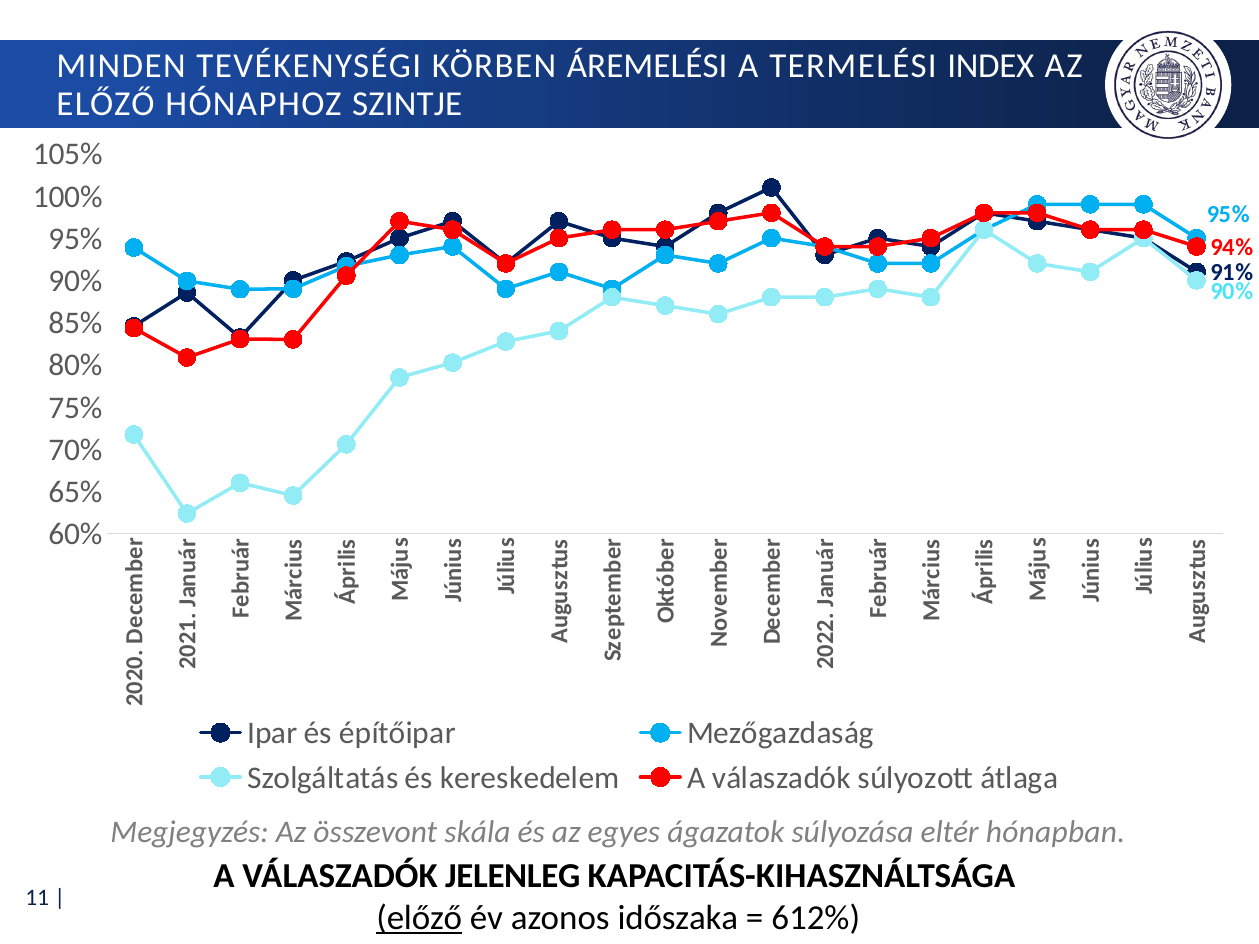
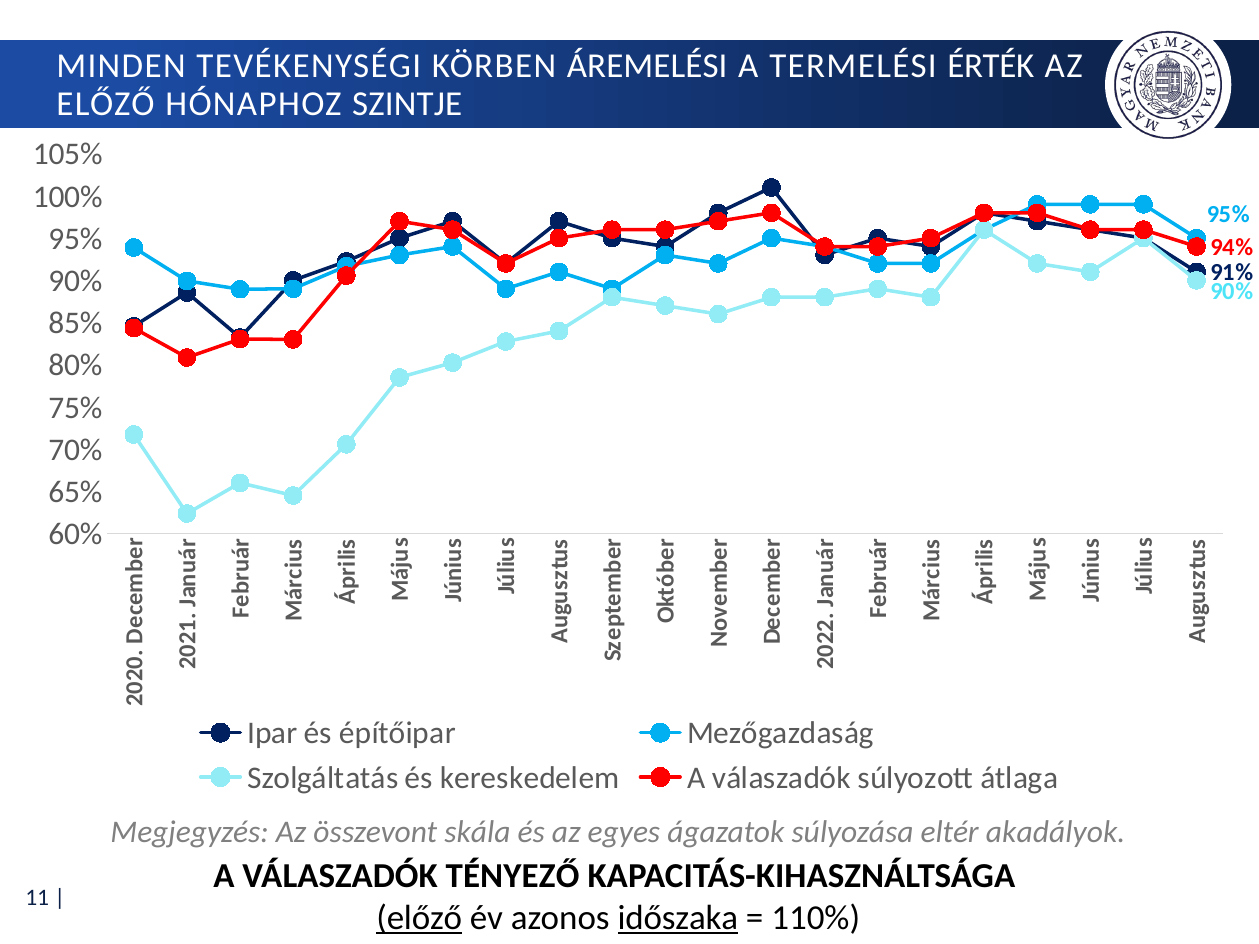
INDEX: INDEX -> ÉRTÉK (991, 66)
hónapban: hónapban -> akadályok (1056, 832)
JELENLEG: JELENLEG -> TÉNYEZŐ (513, 876)
időszaka underline: none -> present (678, 918)
612%: 612% -> 110% (816, 918)
